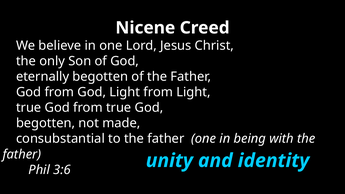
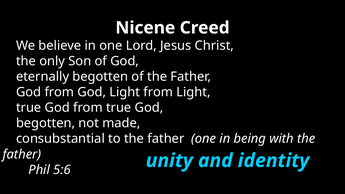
3:6: 3:6 -> 5:6 (62, 170)
